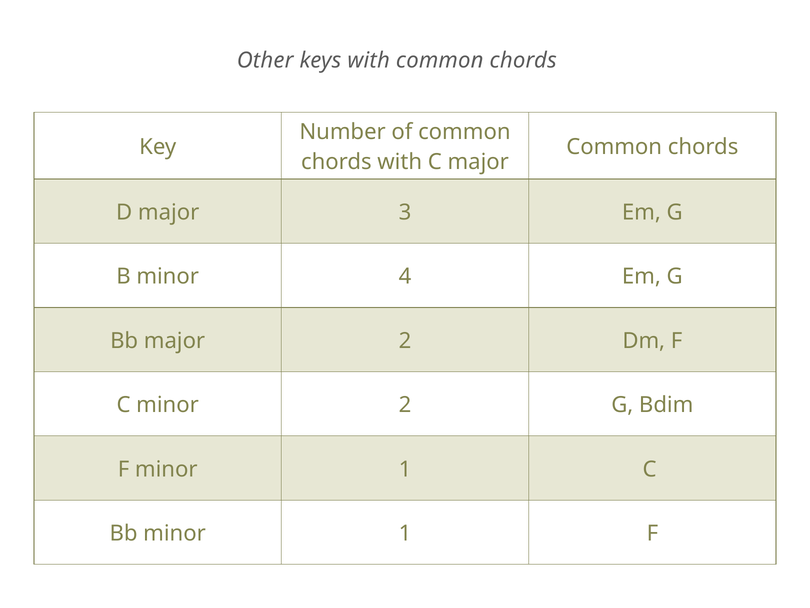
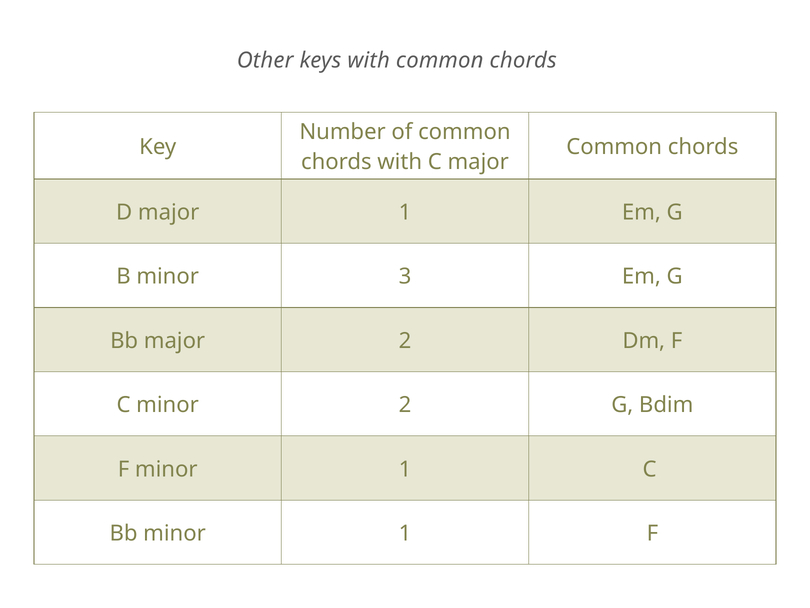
major 3: 3 -> 1 (405, 212)
4: 4 -> 3 (405, 276)
